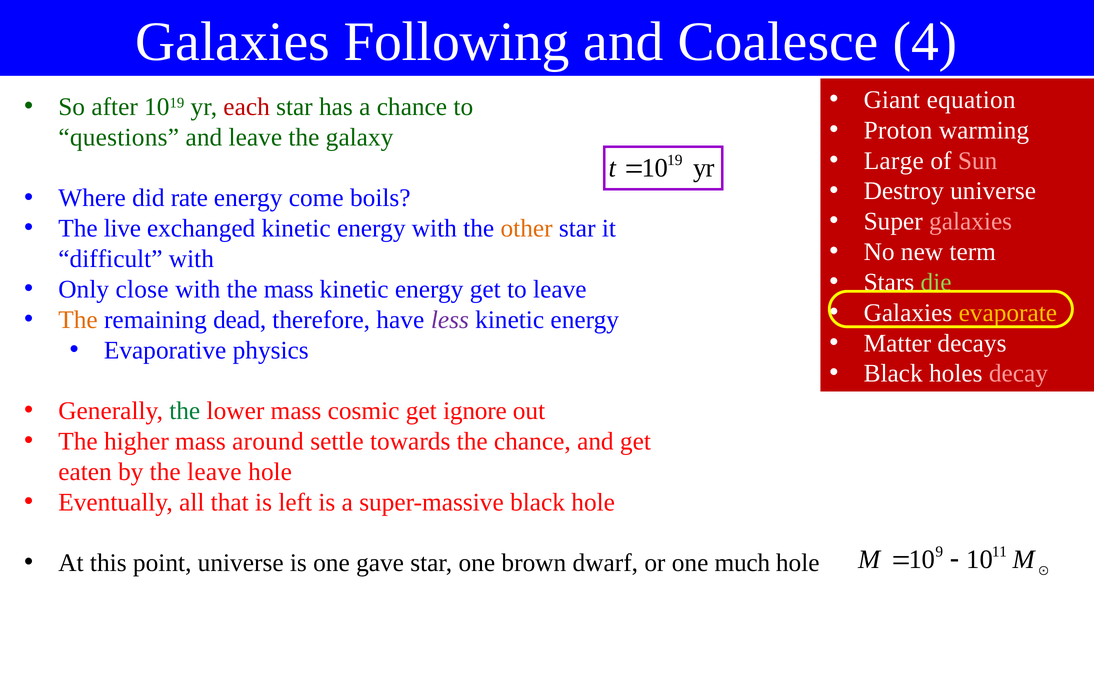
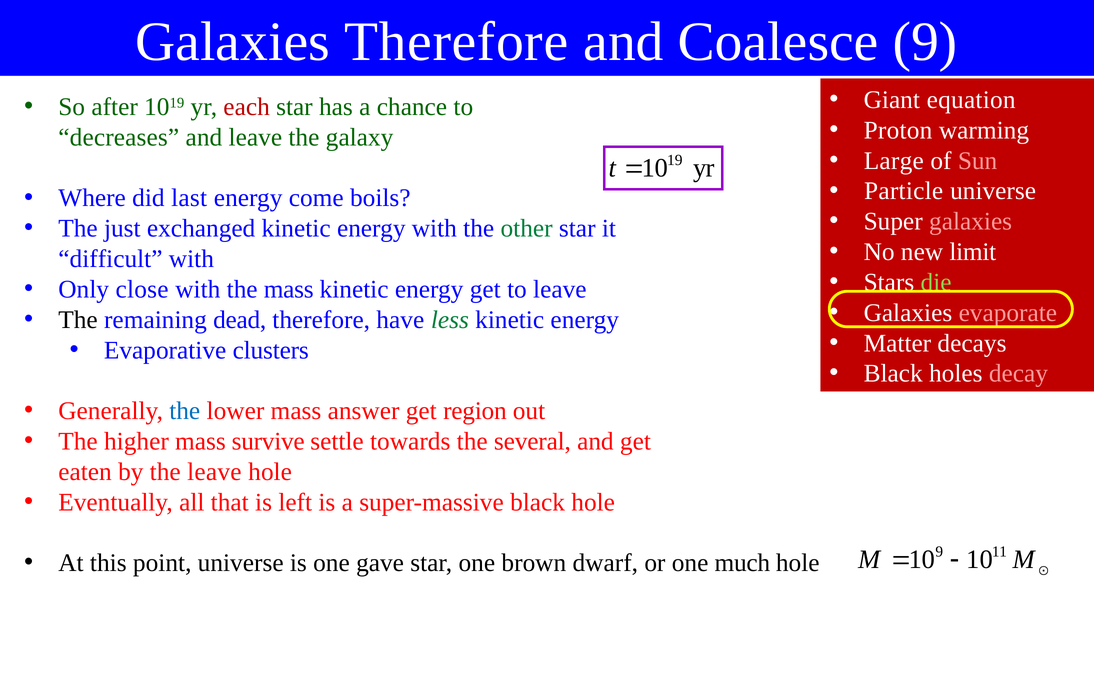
Galaxies Following: Following -> Therefore (456, 42)
Coalesce 4: 4 -> 9 (925, 42)
questions: questions -> decreases (119, 137)
Destroy: Destroy -> Particle (904, 191)
rate: rate -> last (189, 198)
live: live -> just (122, 228)
other colour: orange -> green (527, 228)
term: term -> limit (973, 252)
evaporate colour: yellow -> pink (1008, 313)
The colour: orange -> black (78, 320)
less colour: purple -> green (450, 320)
physics: physics -> clusters (271, 350)
the colour: green -> blue (185, 411)
cosmic: cosmic -> answer (364, 411)
ignore: ignore -> region (475, 411)
around: around -> survive (268, 441)
the chance: chance -> several (532, 441)
